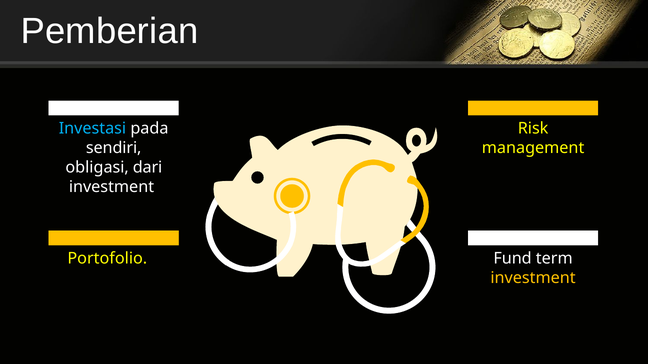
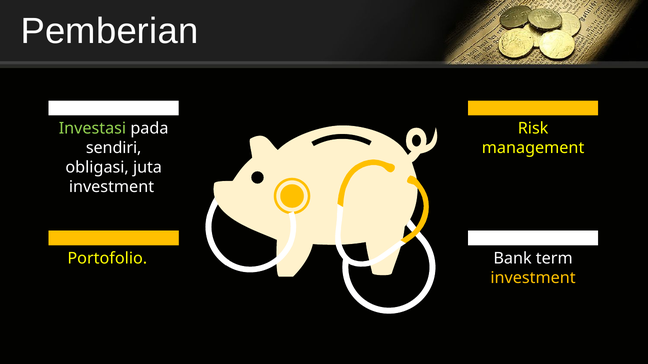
Investasi colour: light blue -> light green (92, 129)
dari: dari -> juta (147, 168)
Fund: Fund -> Bank (513, 259)
